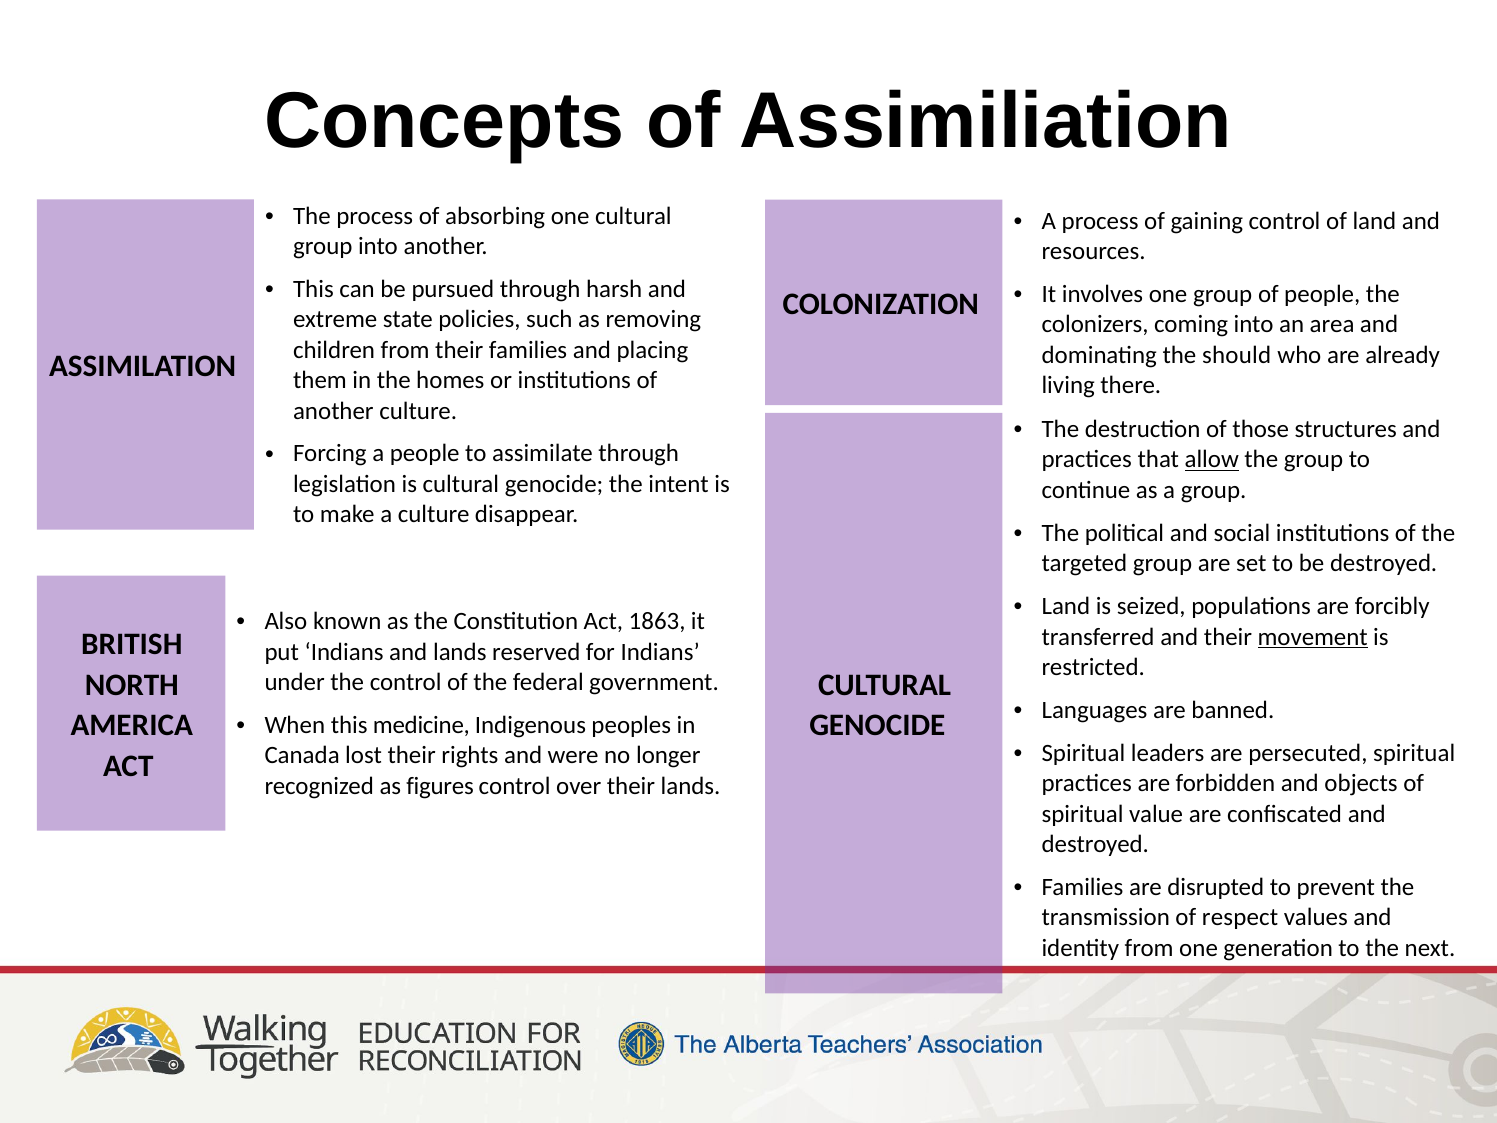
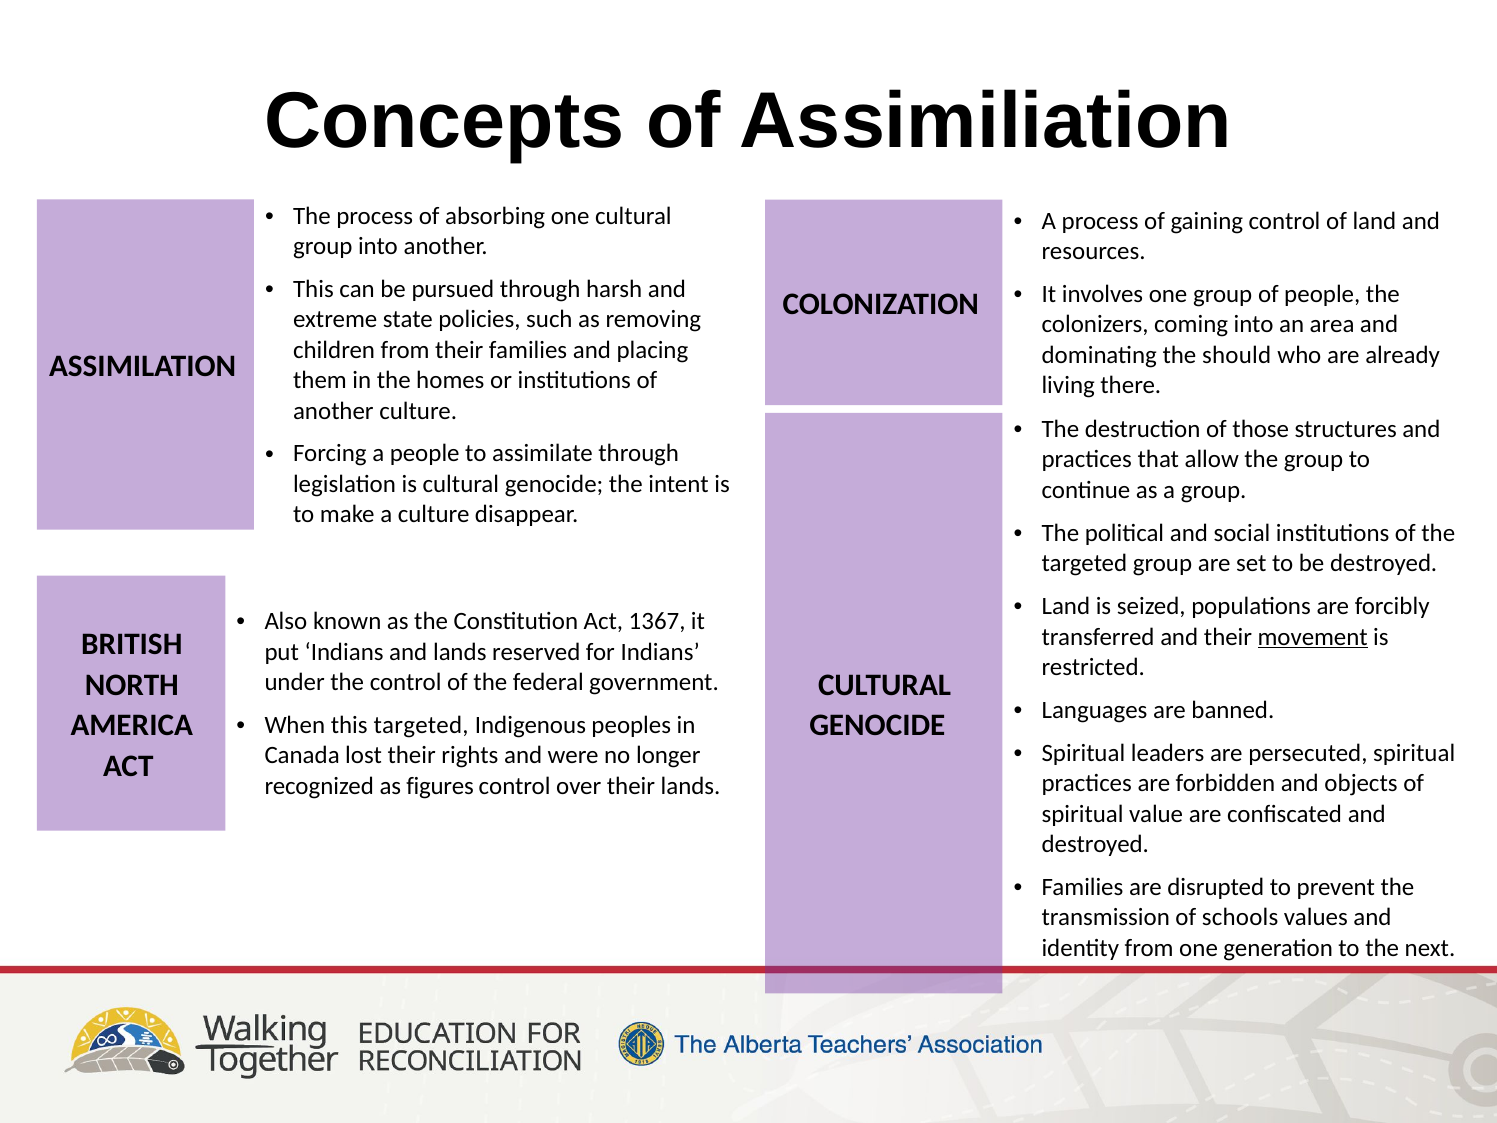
allow underline: present -> none (1212, 460)
1863: 1863 -> 1367 (657, 621)
this medicine: medicine -> targeted (421, 725)
respect: respect -> schools (1240, 917)
